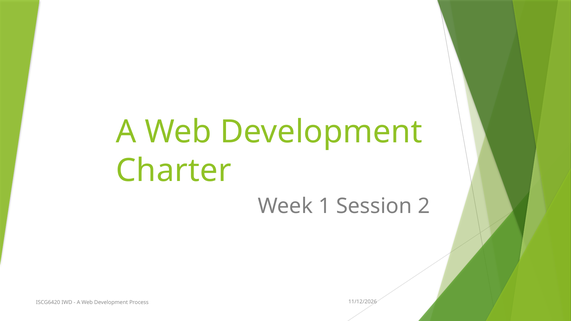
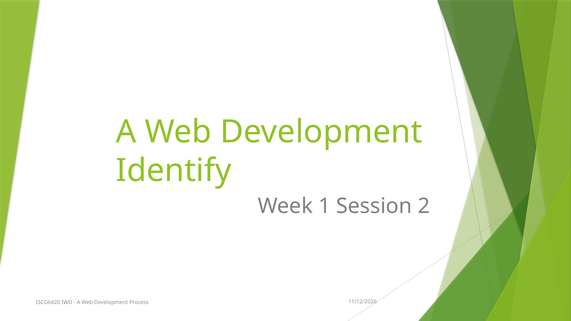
Charter: Charter -> Identify (174, 171)
